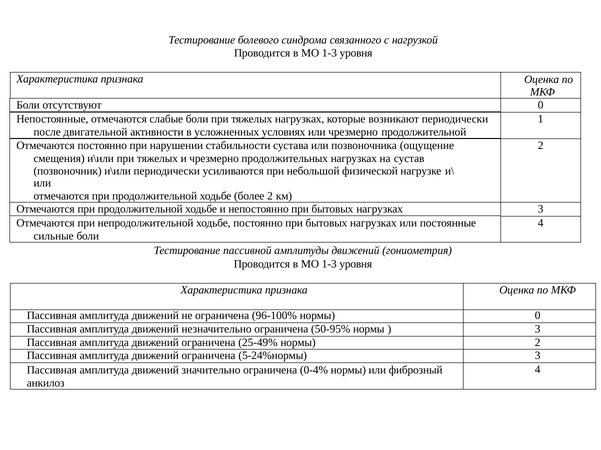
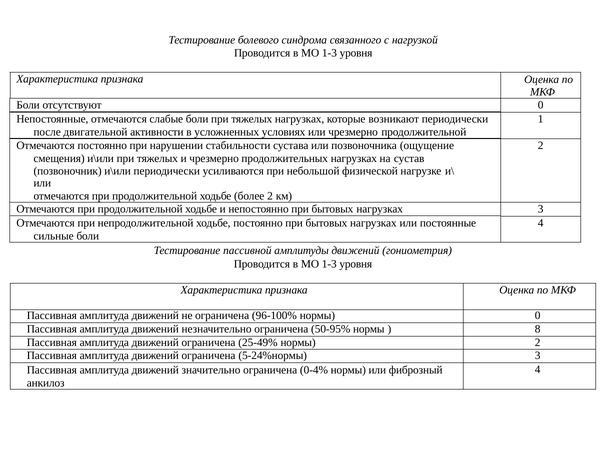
3: 3 -> 8 (538, 330)
